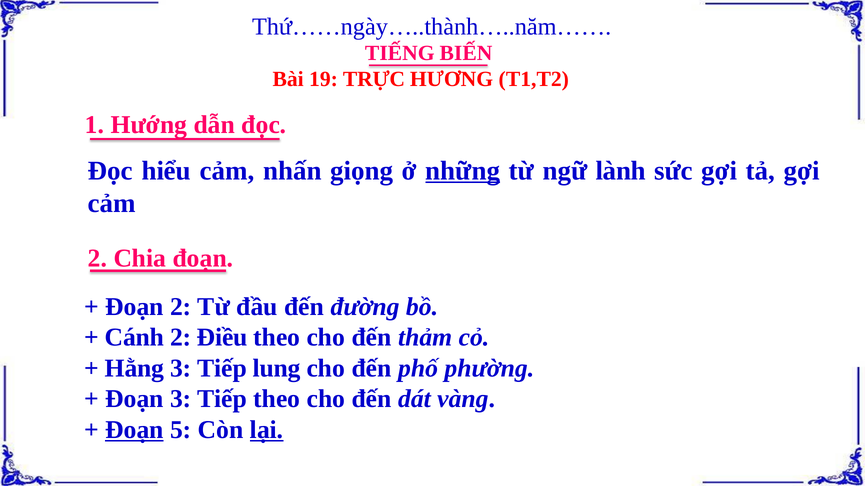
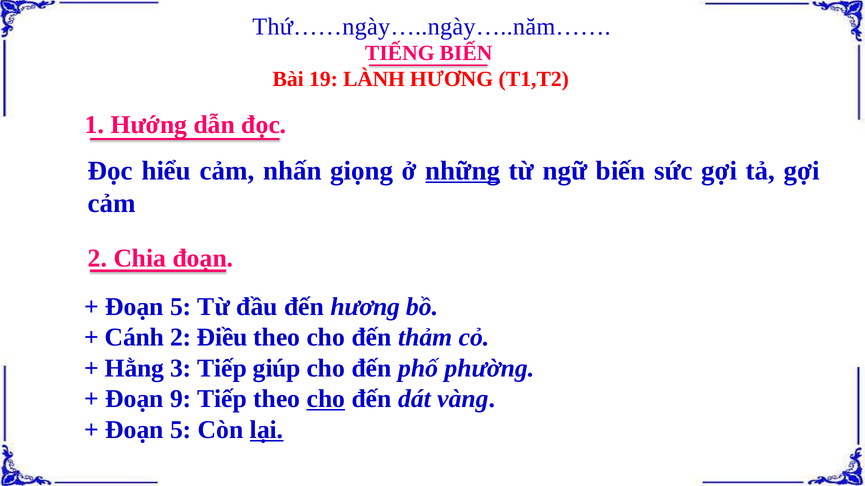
Thứ……ngày…..thành…..năm……: Thứ……ngày…..thành…..năm…… -> Thứ……ngày…..ngày…..năm…… (432, 27)
TRỰC: TRỰC -> LÀNH (374, 79)
ngữ lành: lành -> biến (621, 171)
2: 2 -> 5 (181, 307)
đến đường: đường -> hương (365, 307)
lung: lung -> giúp (277, 368)
Đoạn 3: 3 -> 9 (181, 399)
cho underline: none -> present (326, 399)
Đoạn underline: present -> none (134, 430)
